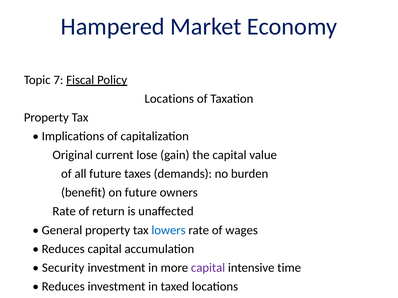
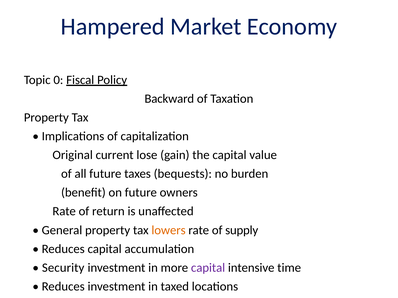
7: 7 -> 0 (58, 80)
Locations: Locations -> Backward (169, 99)
demands: demands -> bequests (183, 174)
lowers colour: blue -> orange (169, 230)
wages: wages -> supply (242, 230)
